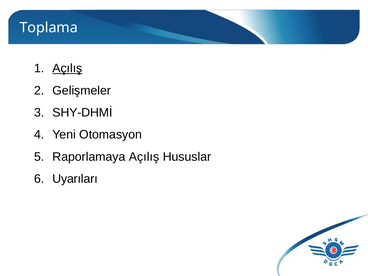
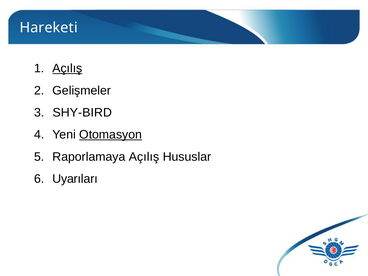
Toplama: Toplama -> Hareketi (49, 28)
SHY-DHMİ: SHY-DHMİ -> SHY-BIRD (82, 113)
Otomasyon underline: none -> present (111, 135)
